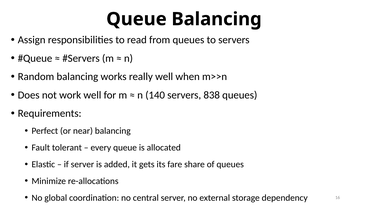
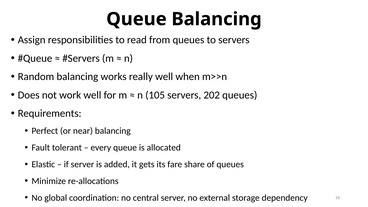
140: 140 -> 105 (155, 95)
838: 838 -> 202 (212, 95)
